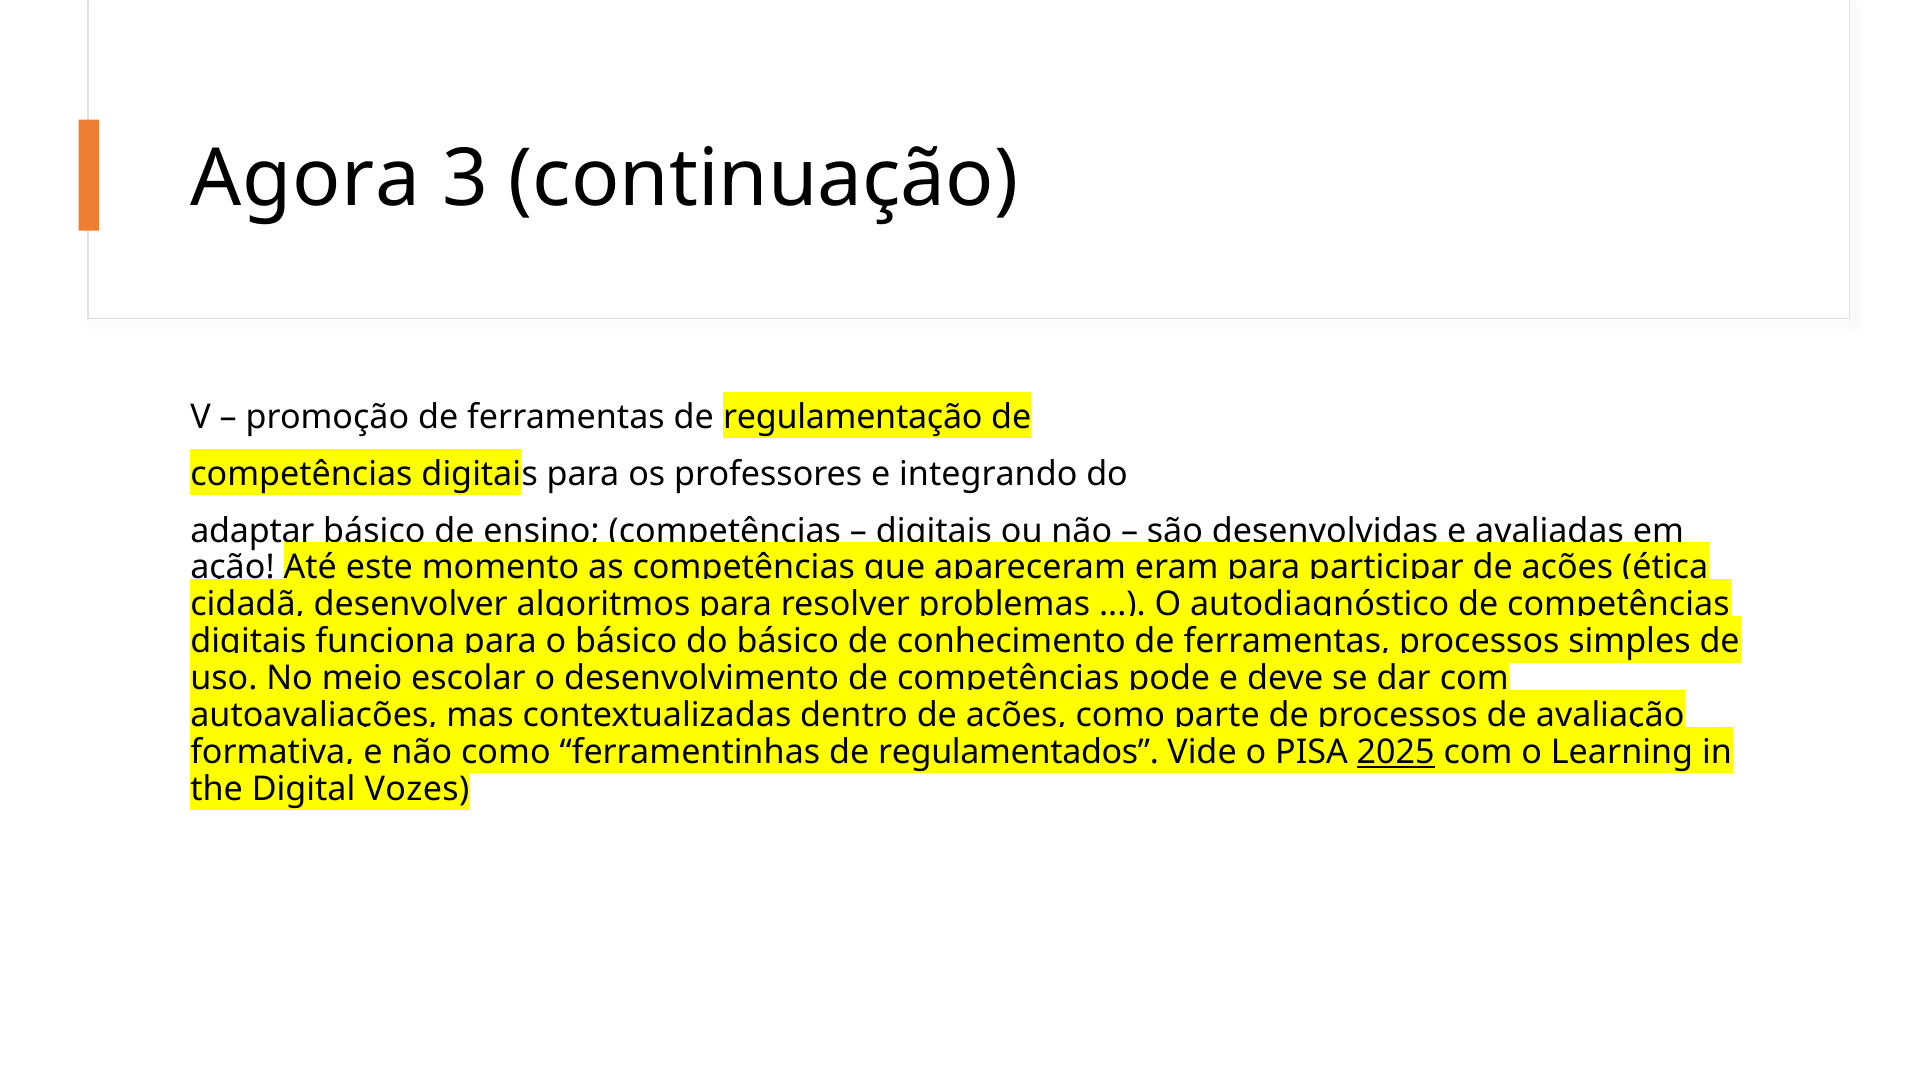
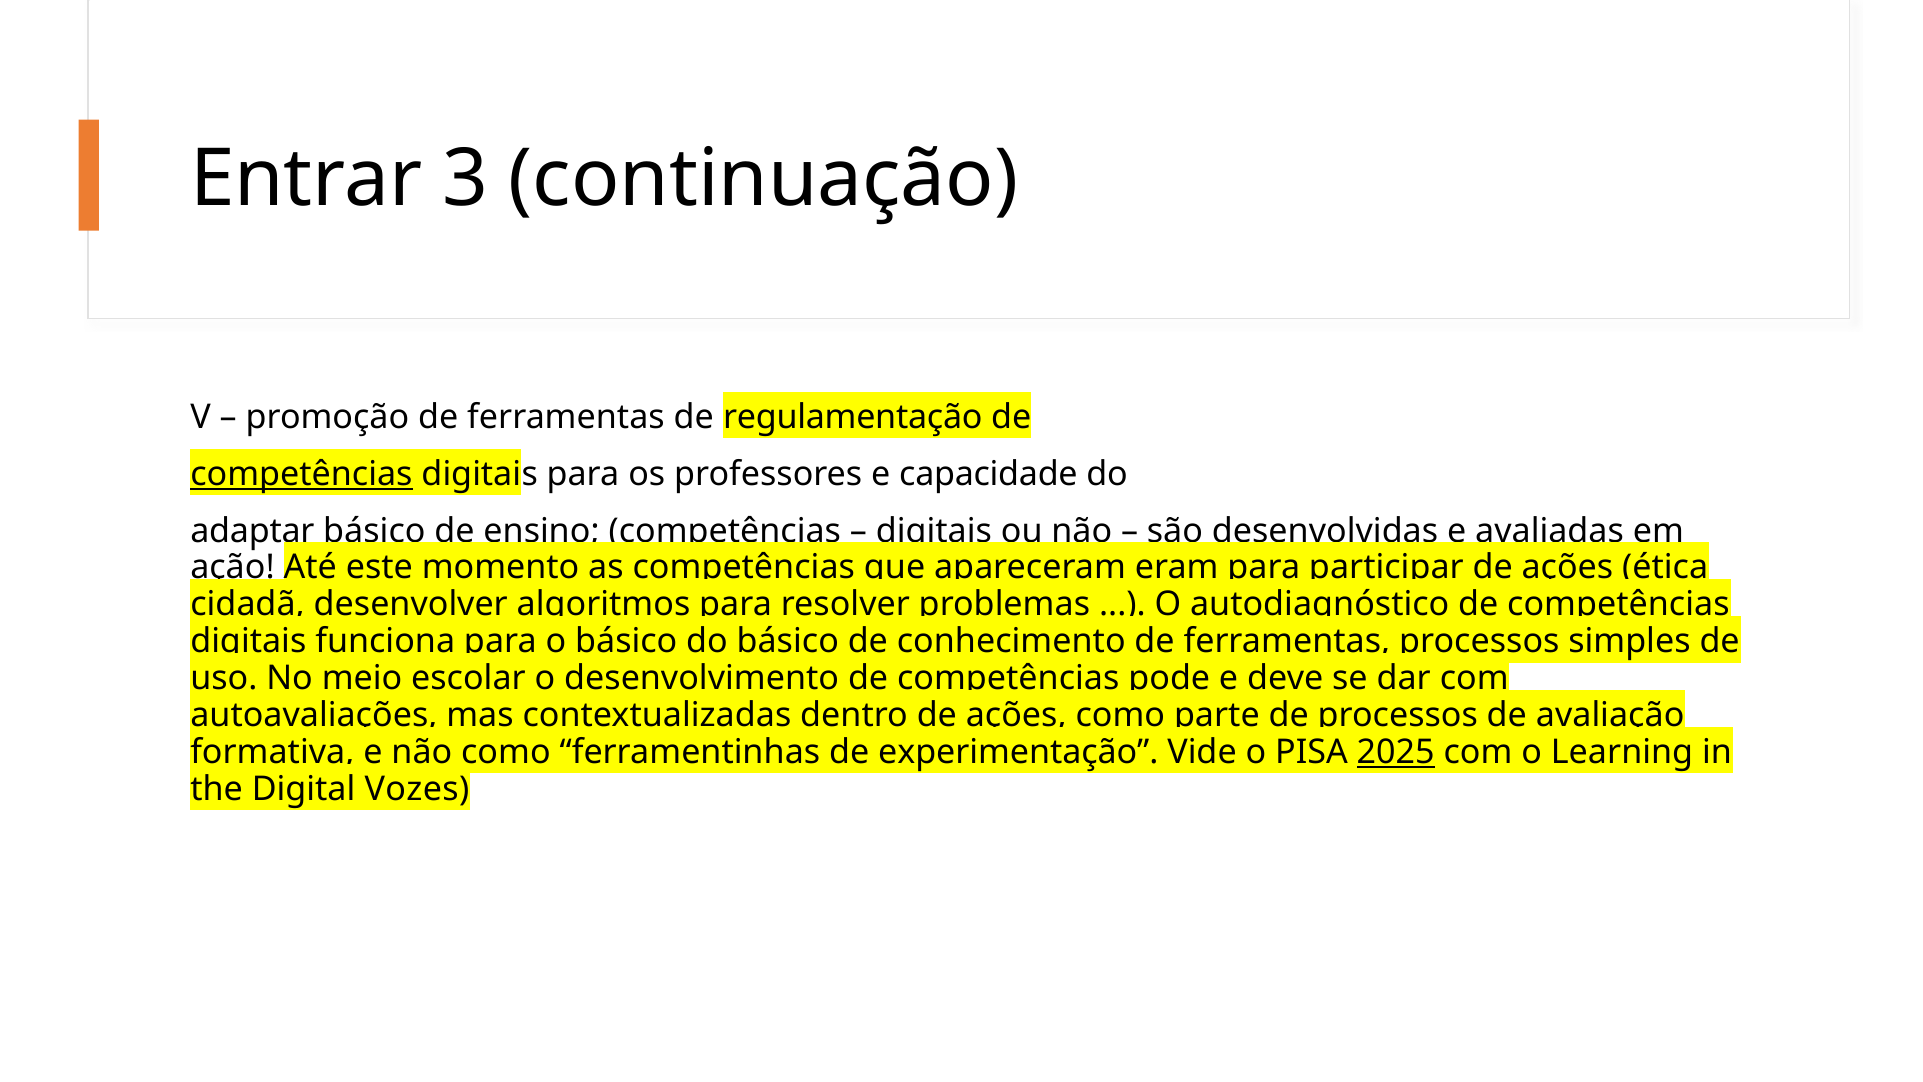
Agora: Agora -> Entrar (306, 179)
competências underline: none -> present (301, 474)
integrando: integrando -> capacidade (988, 474)
regulamentados: regulamentados -> experimentação (1018, 752)
